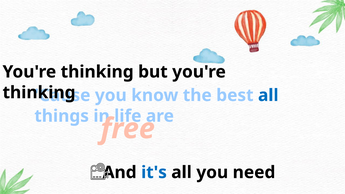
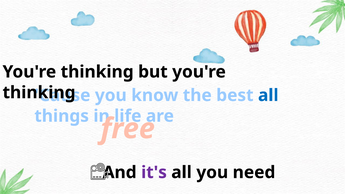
it's colour: blue -> purple (154, 172)
